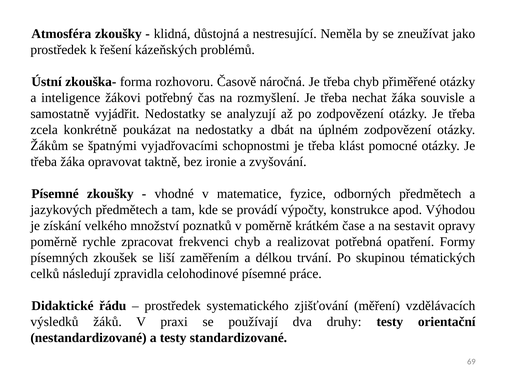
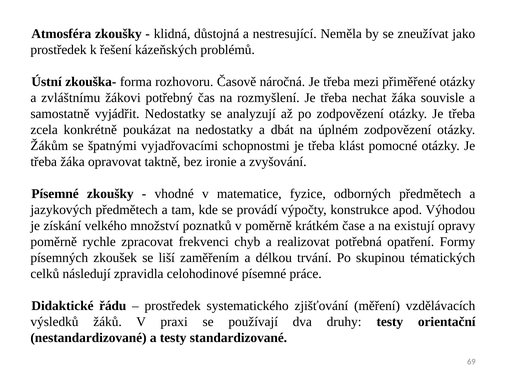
třeba chyb: chyb -> mezi (366, 82)
inteligence: inteligence -> zvláštnímu (71, 98)
sestavit: sestavit -> existují (414, 226)
